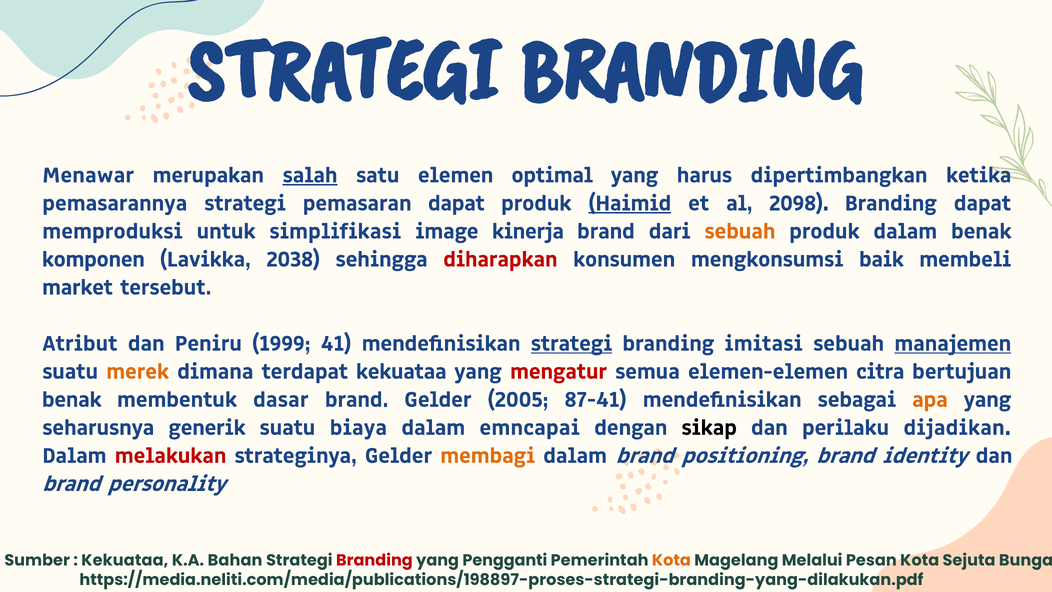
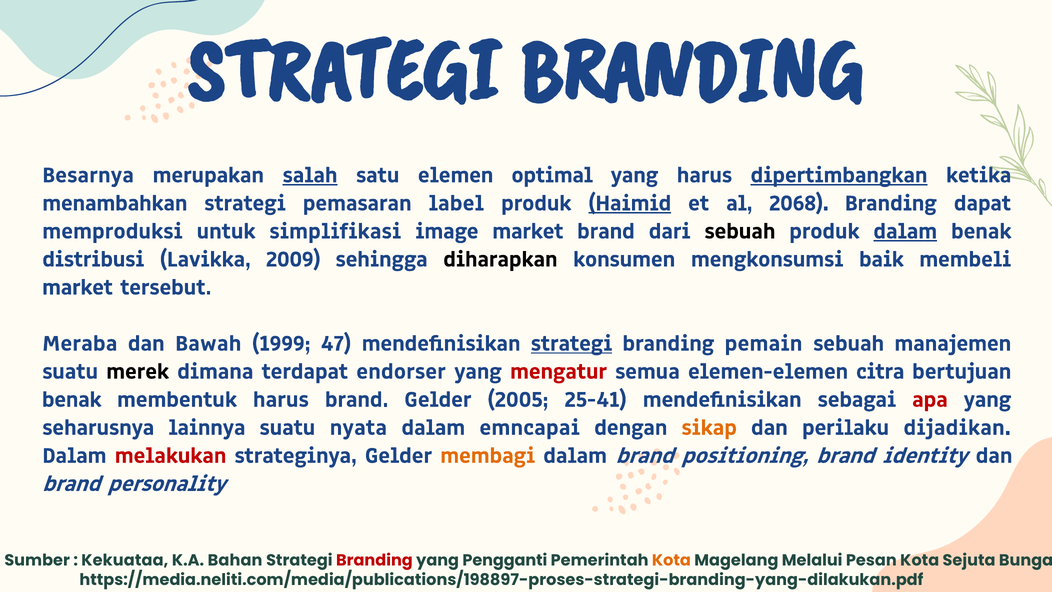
Menawar: Menawar -> Besarnya (88, 175)
dipertimbangkan underline: none -> present (839, 175)
pemasarannya: pemasarannya -> menambahkan (115, 203)
pemasaran dapat: dapat -> label (456, 203)
2098: 2098 -> 2068 (799, 203)
image kinerja: kinerja -> market (528, 231)
sebuah colour: orange -> black (740, 231)
dalam underline: none -> present (905, 231)
komponen: komponen -> distribusi (93, 259)
2038: 2038 -> 2009 (293, 259)
diharapkan colour: red -> black (500, 259)
Atribut: Atribut -> Meraba (80, 343)
Peniru: Peniru -> Bawah (208, 343)
41: 41 -> 47 (336, 343)
imitasi: imitasi -> pemain (763, 343)
manajemen underline: present -> none (953, 343)
merek colour: orange -> black (138, 371)
terdapat kekuataa: kekuataa -> endorser (401, 371)
membentuk dasar: dasar -> harus (281, 399)
87-41: 87-41 -> 25-41 (596, 399)
apa colour: orange -> red (930, 399)
generik: generik -> lainnya (207, 427)
biaya: biaya -> nyata (358, 427)
sikap colour: black -> orange (709, 427)
